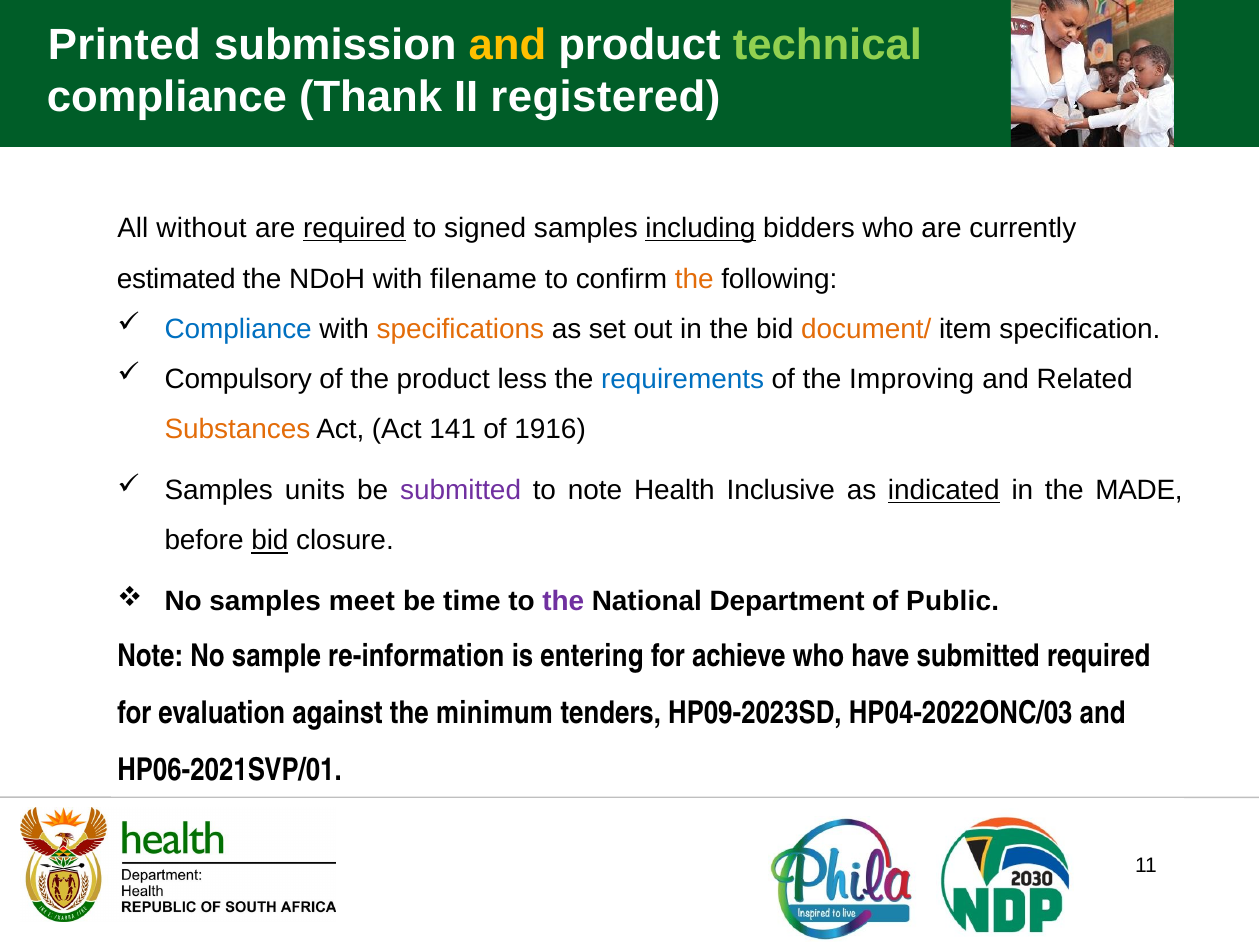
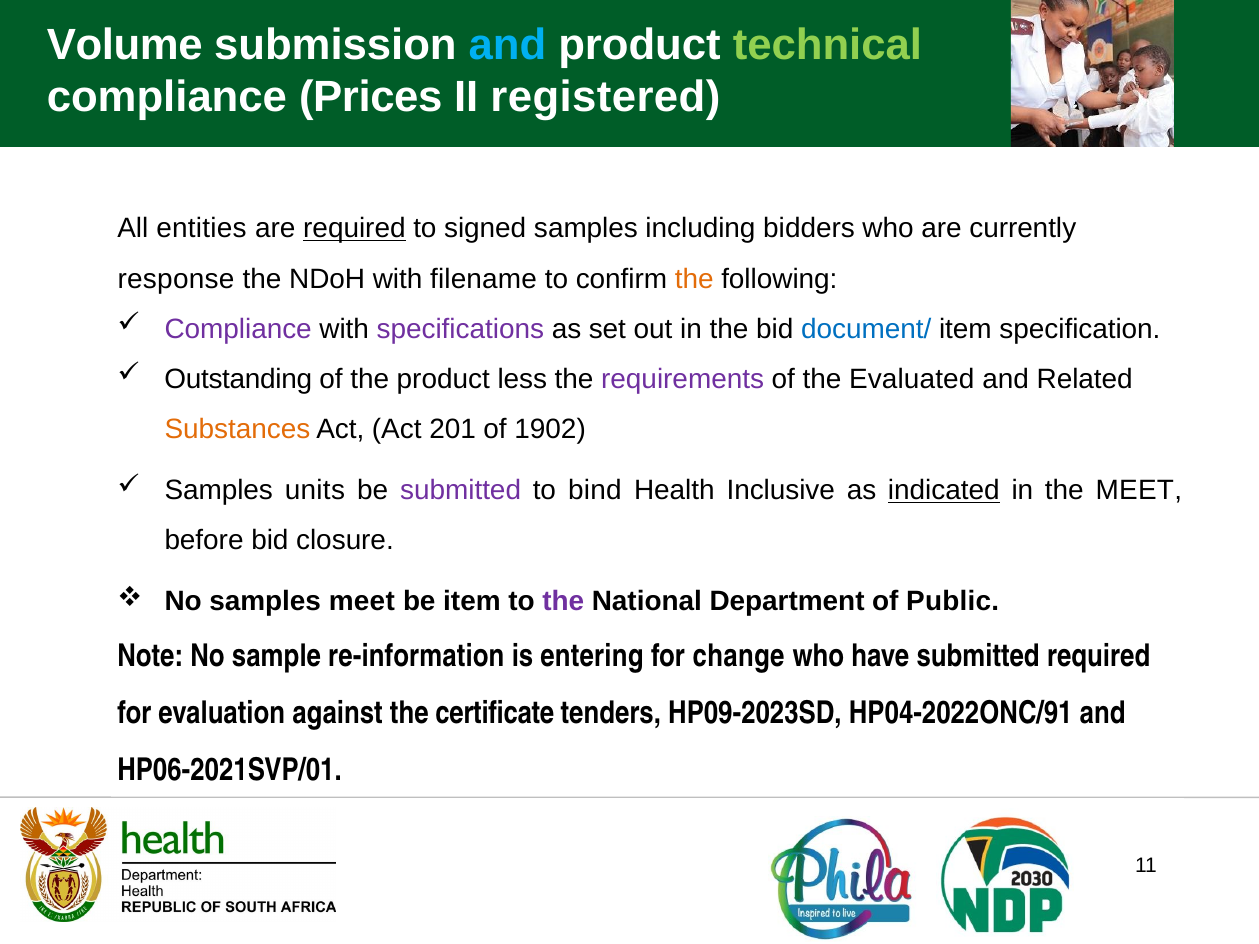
Printed: Printed -> Volume (125, 45)
and colour: yellow -> light blue (507, 45)
Thank: Thank -> Prices (371, 97)
without: without -> entities (201, 229)
including underline: present -> none (700, 229)
estimated: estimated -> response (176, 279)
Compliance colour: blue -> purple (238, 329)
specifications colour: orange -> purple (460, 329)
document/ colour: orange -> blue (866, 329)
Compulsory: Compulsory -> Outstanding (238, 379)
requirements colour: blue -> purple (683, 379)
Improving: Improving -> Evaluated (912, 379)
141: 141 -> 201 (453, 430)
1916: 1916 -> 1902 (550, 430)
to note: note -> bind (595, 491)
the MADE: MADE -> MEET (1139, 491)
bid underline: present -> none (270, 541)
be time: time -> item (472, 602)
achieve: achieve -> change (739, 657)
minimum: minimum -> certificate (495, 713)
HP04-2022ONC/03: HP04-2022ONC/03 -> HP04-2022ONC/91 (961, 713)
